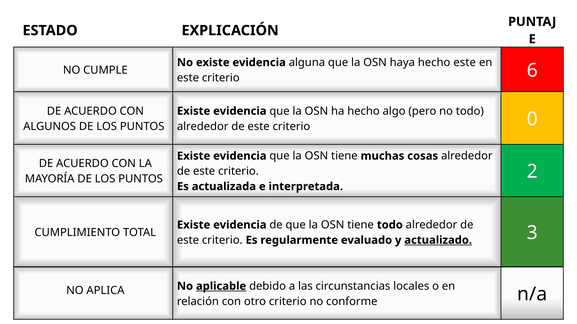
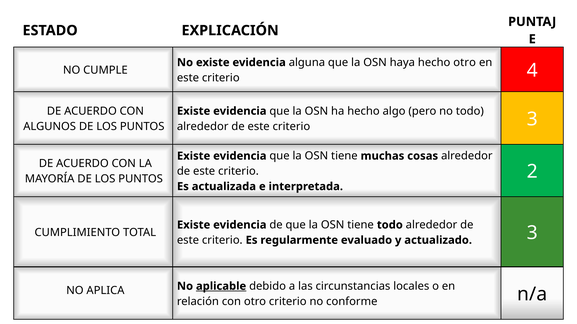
hecho este: este -> otro (465, 63)
6: 6 -> 4 (532, 71)
criterio 0: 0 -> 3 (532, 119)
actualizado underline: present -> none (438, 241)
